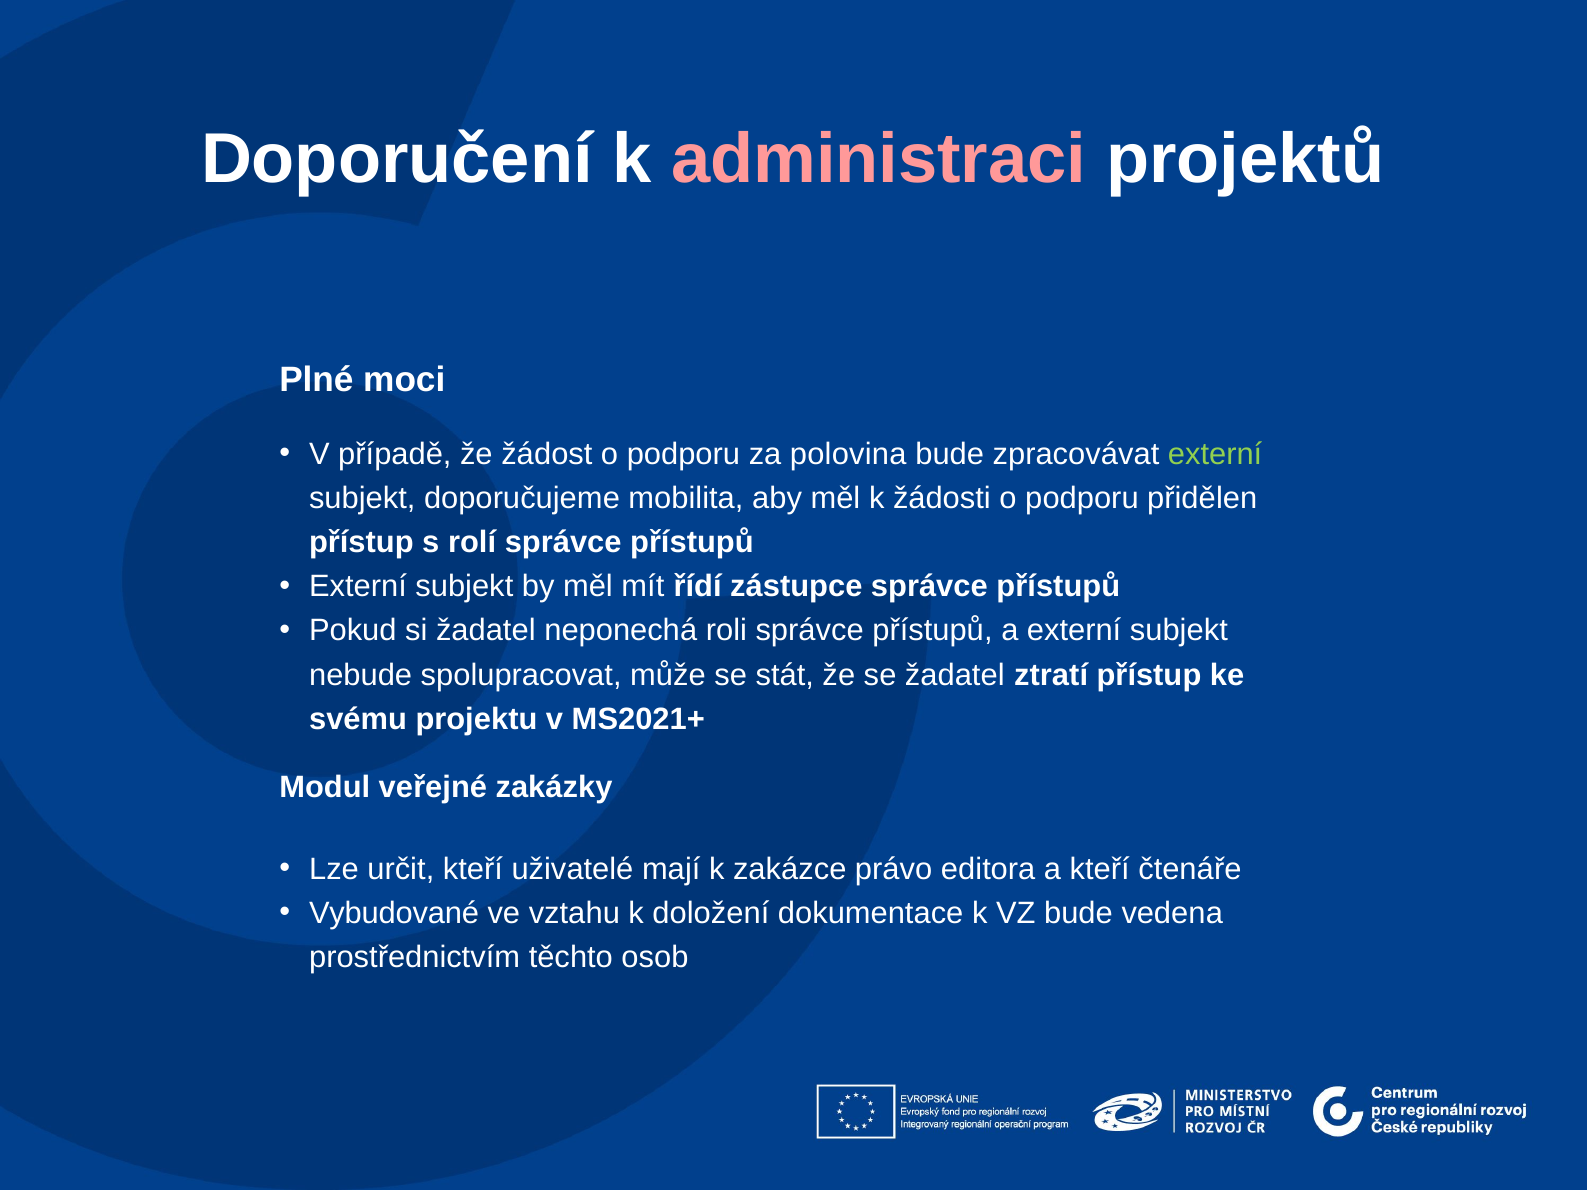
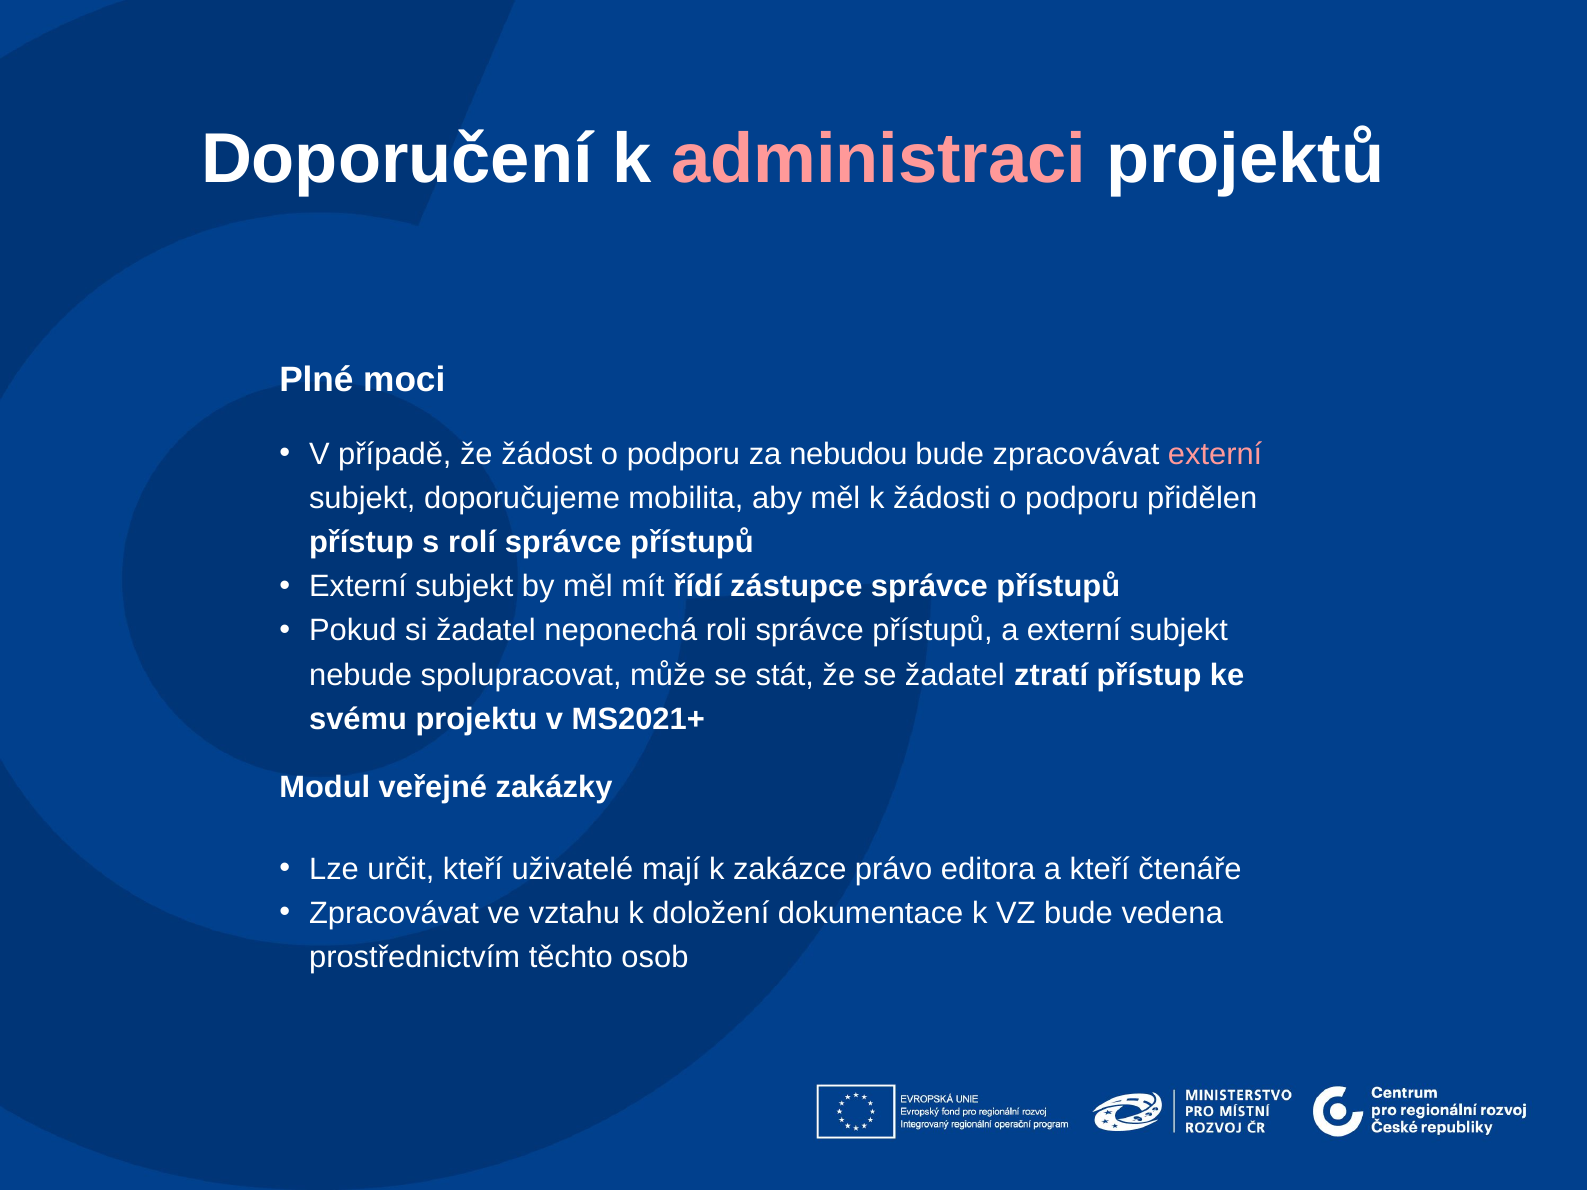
polovina: polovina -> nebudou (848, 454)
externí colour: light green -> pink (1215, 454)
Vybudované: Vybudované -> Zpracovávat (394, 913)
